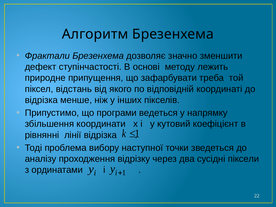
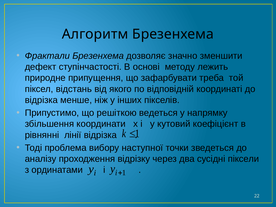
програми: програми -> решіткою (117, 113)
